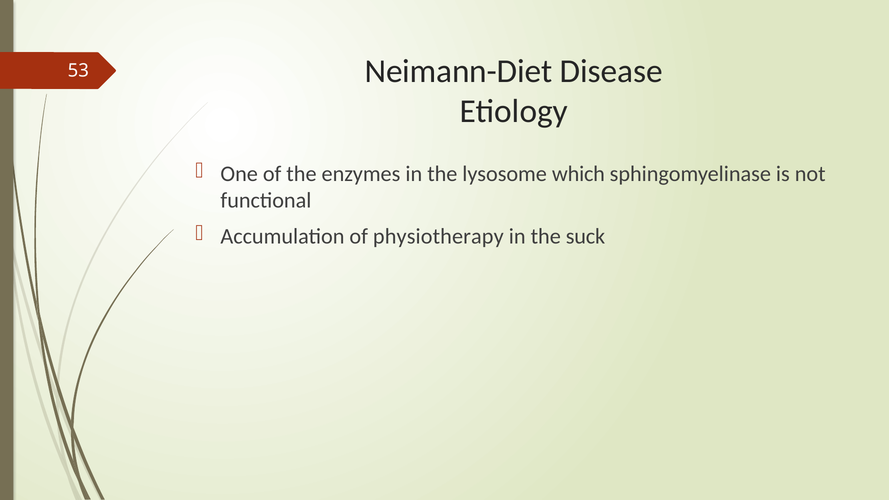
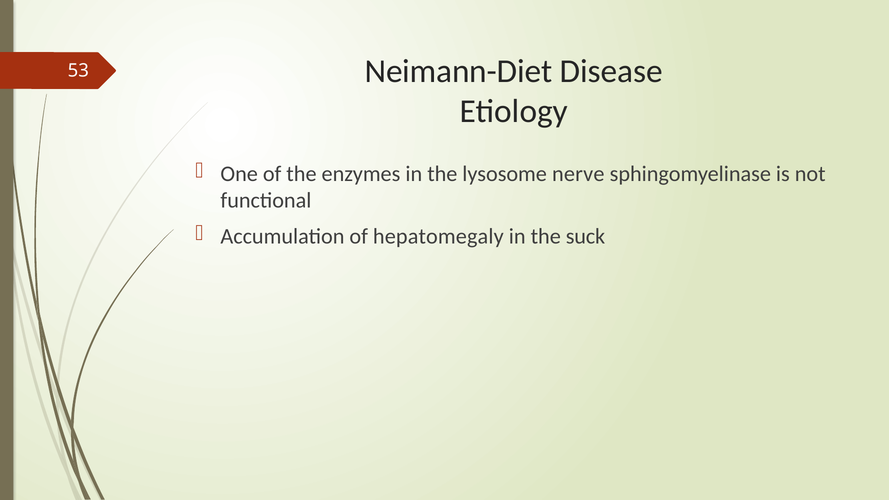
which: which -> nerve (578, 174)
physiotherapy: physiotherapy -> hepatomegaly (438, 236)
